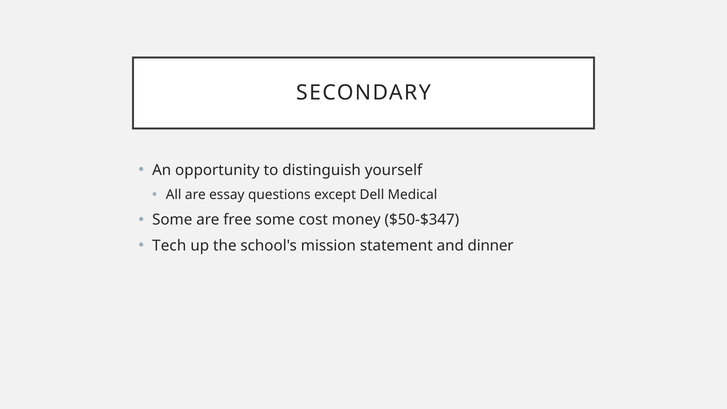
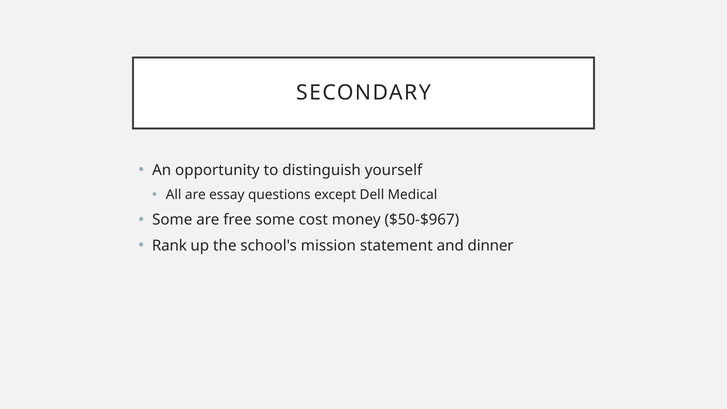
$50-$347: $50-$347 -> $50-$967 (422, 220)
Tech: Tech -> Rank (169, 246)
